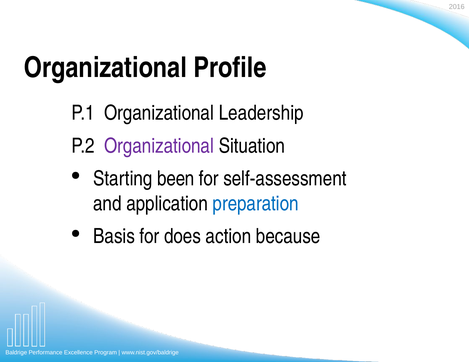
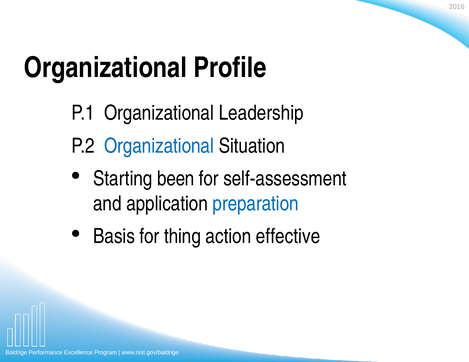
Organizational colour: purple -> blue (159, 146)
does: does -> thing (183, 237)
because: because -> effective (288, 237)
